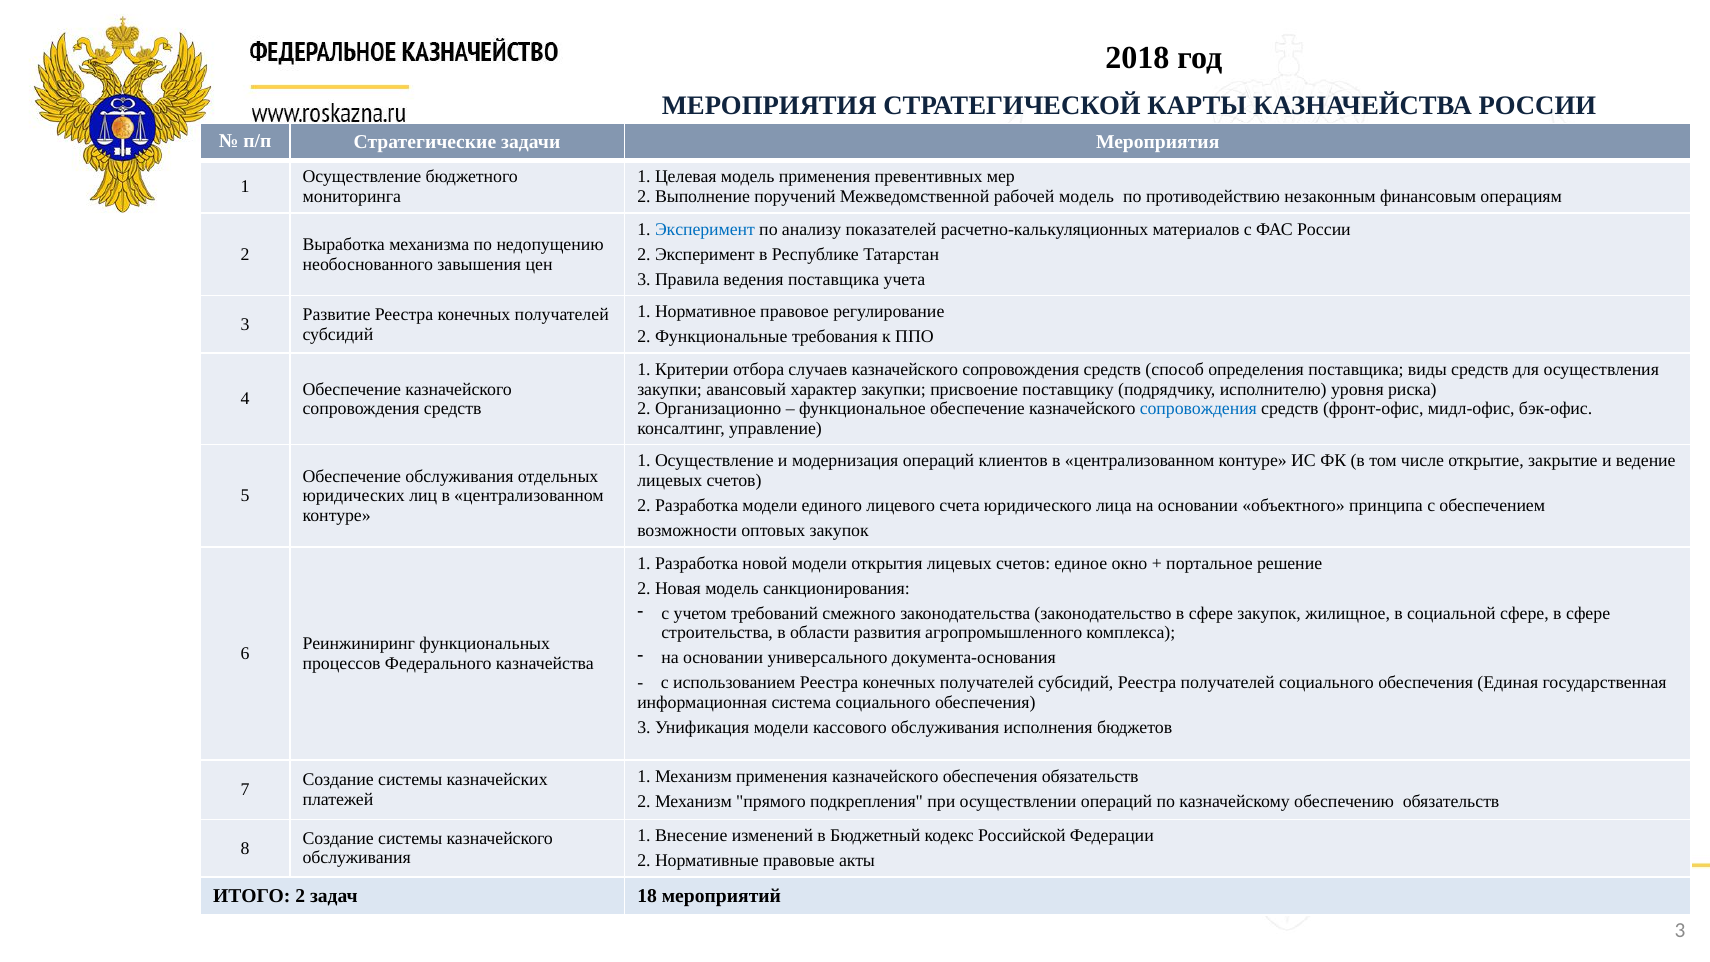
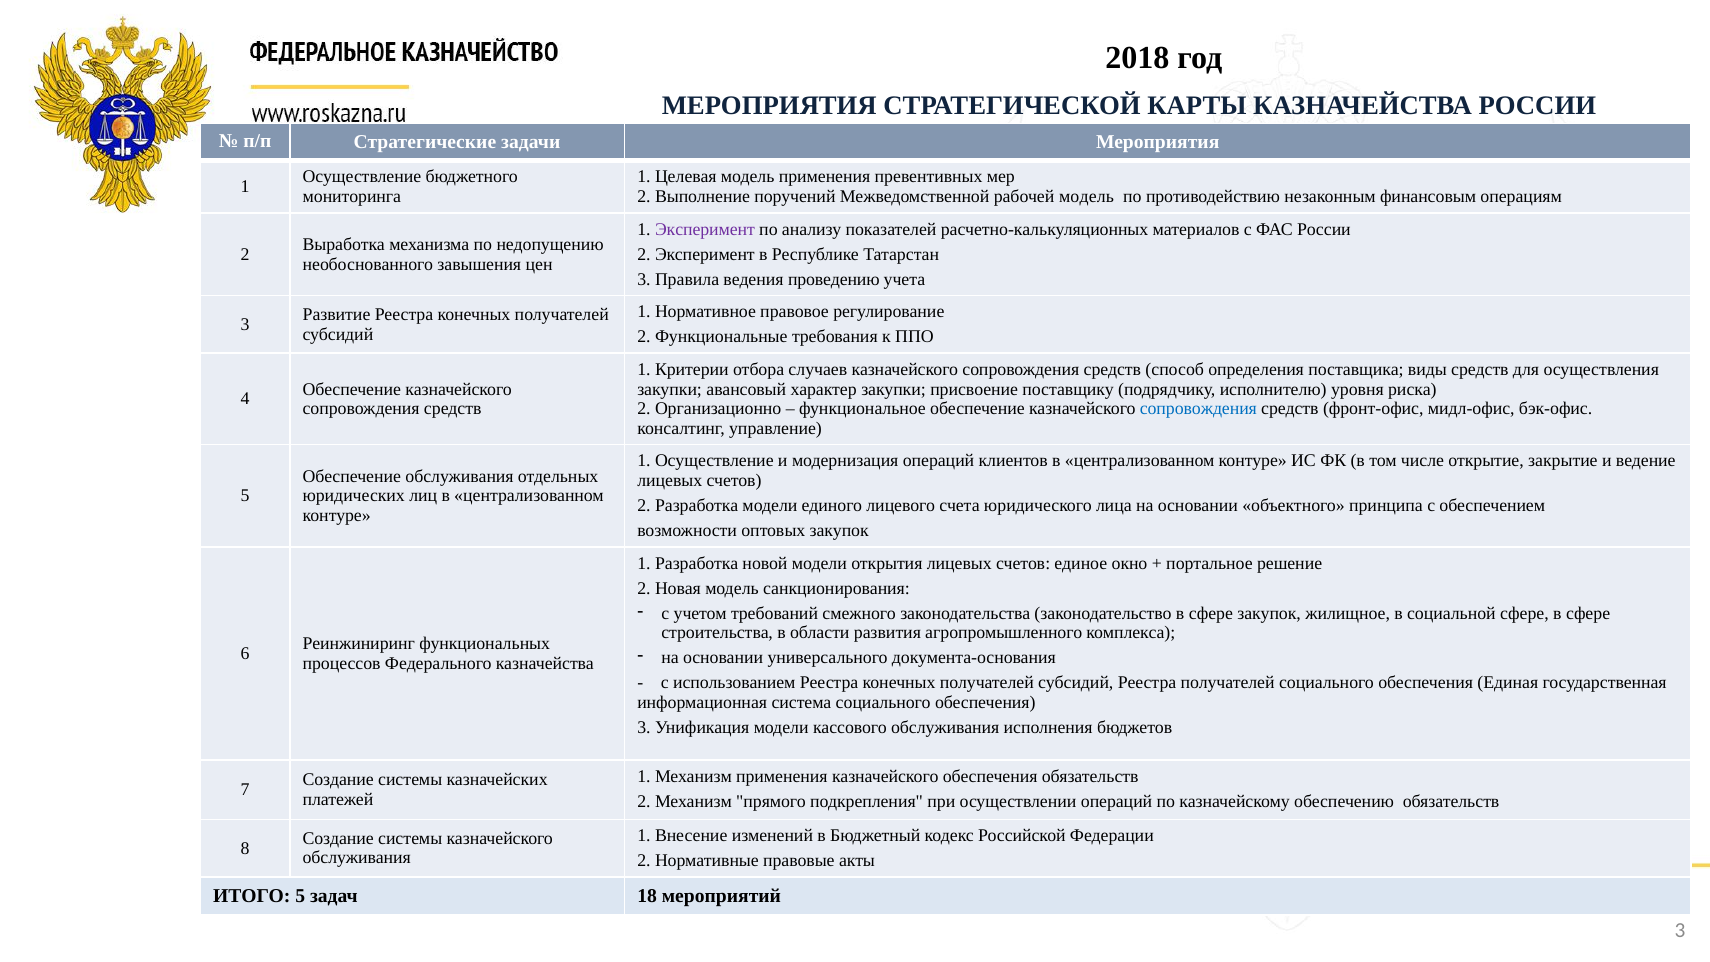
Эксперимент colour: blue -> purple (705, 230)
ведения поставщика: поставщика -> проведению (834, 279)
ИТОГО 2: 2 -> 5 (300, 896)
